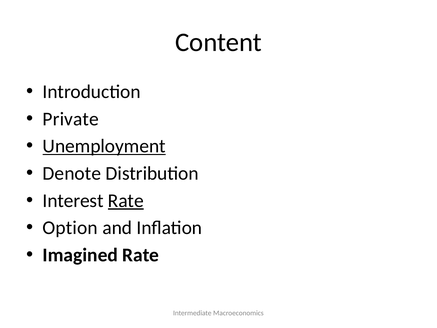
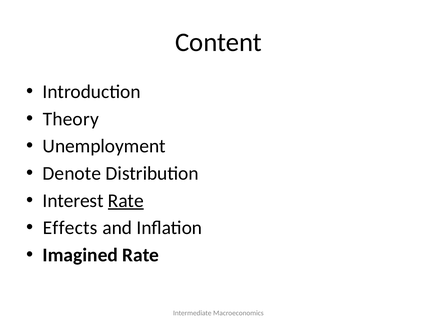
Private: Private -> Theory (71, 119)
Unemployment underline: present -> none (104, 146)
Option: Option -> Effects (70, 228)
